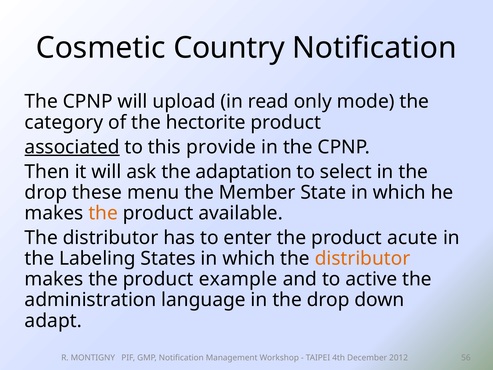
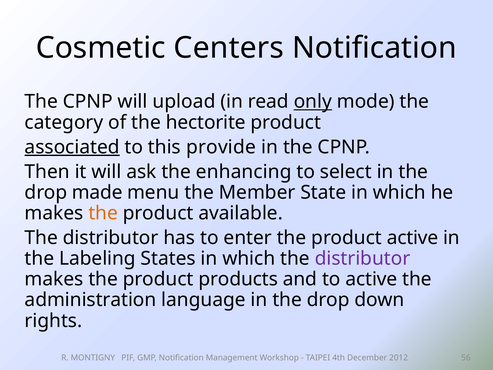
Country: Country -> Centers (229, 48)
only underline: none -> present (313, 102)
adaptation: adaptation -> enhancing (244, 172)
these: these -> made (97, 192)
product acute: acute -> active (413, 238)
distributor colour: orange -> purple (362, 258)
example: example -> products (238, 279)
adapt: adapt -> rights (53, 321)
